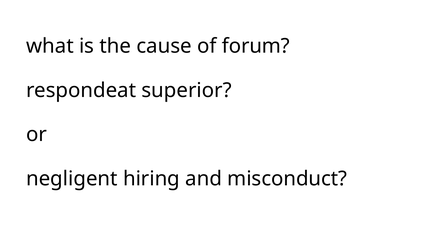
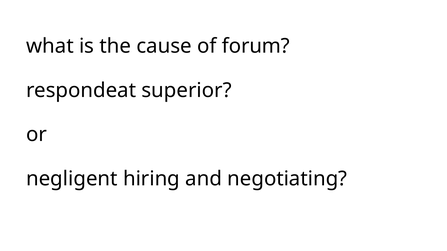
misconduct: misconduct -> negotiating (287, 179)
